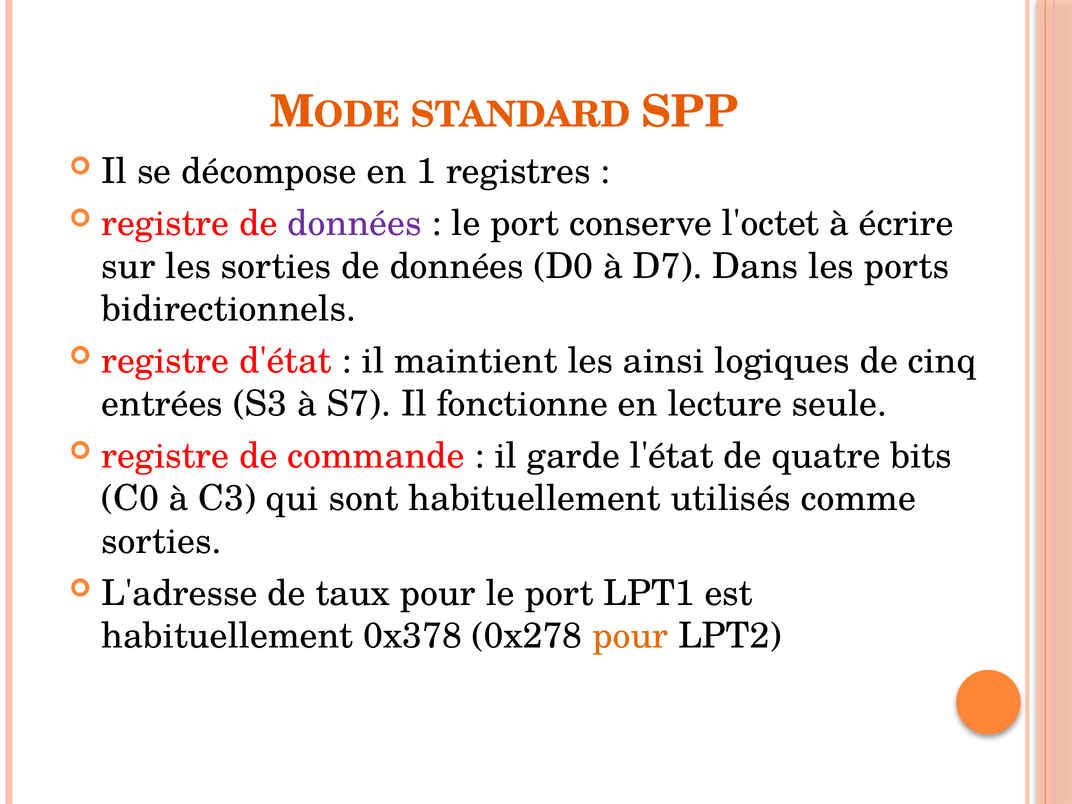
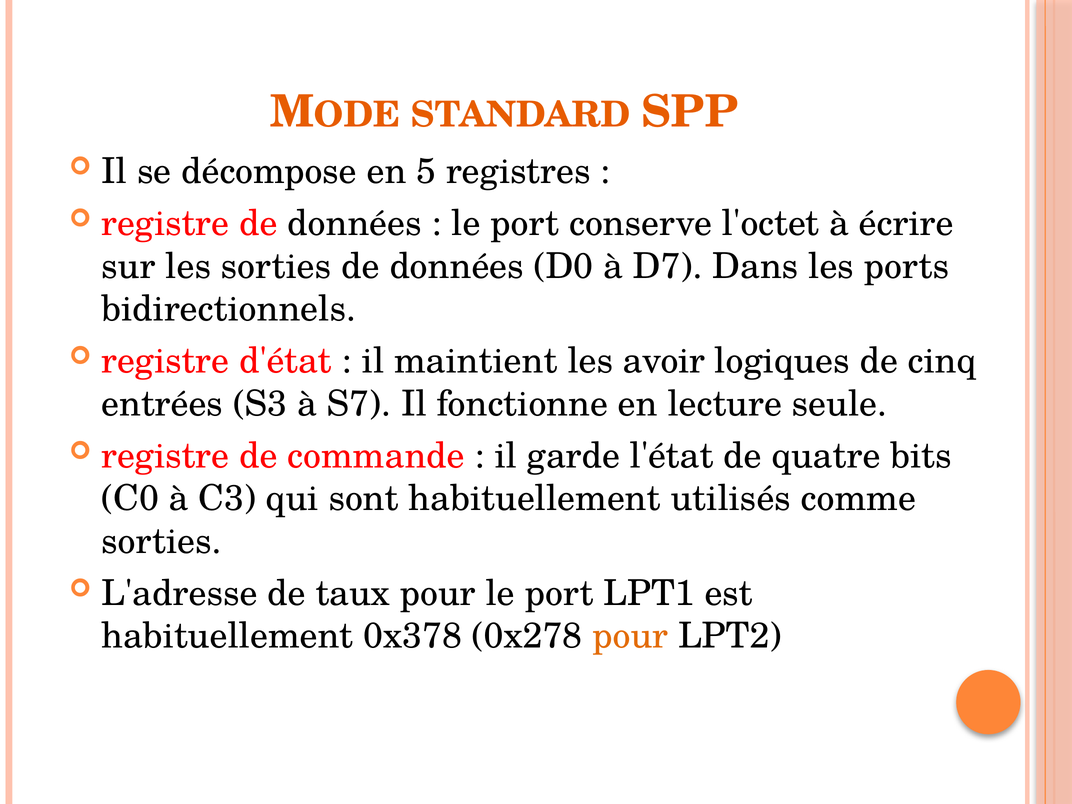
1: 1 -> 5 (426, 172)
données colour: purple -> black (355, 223)
ainsi: ainsi -> avoir (664, 361)
